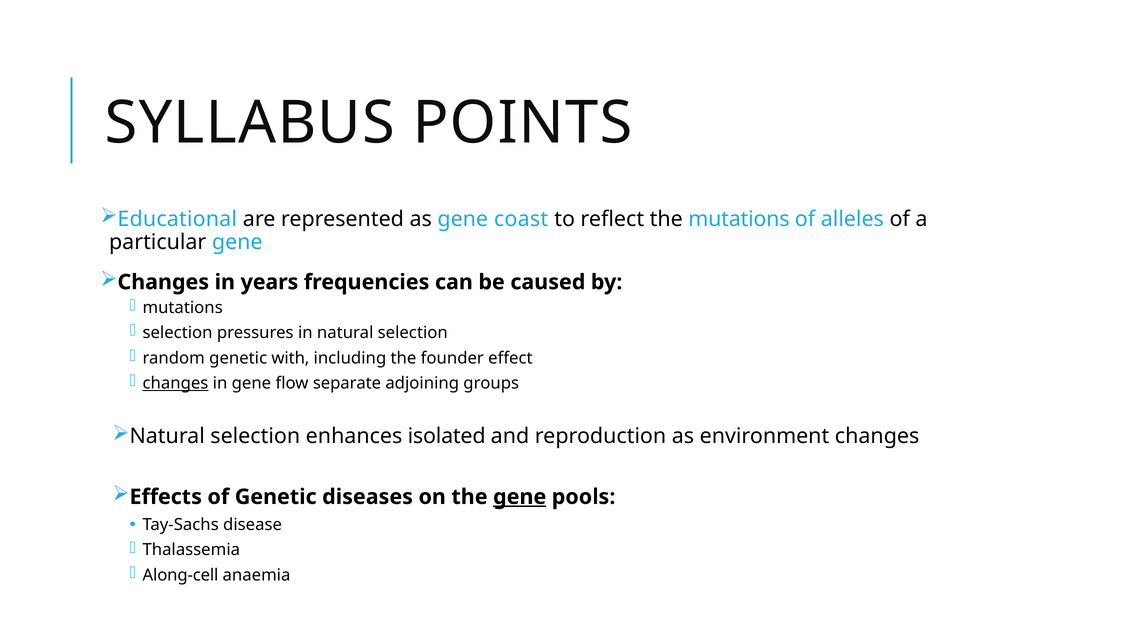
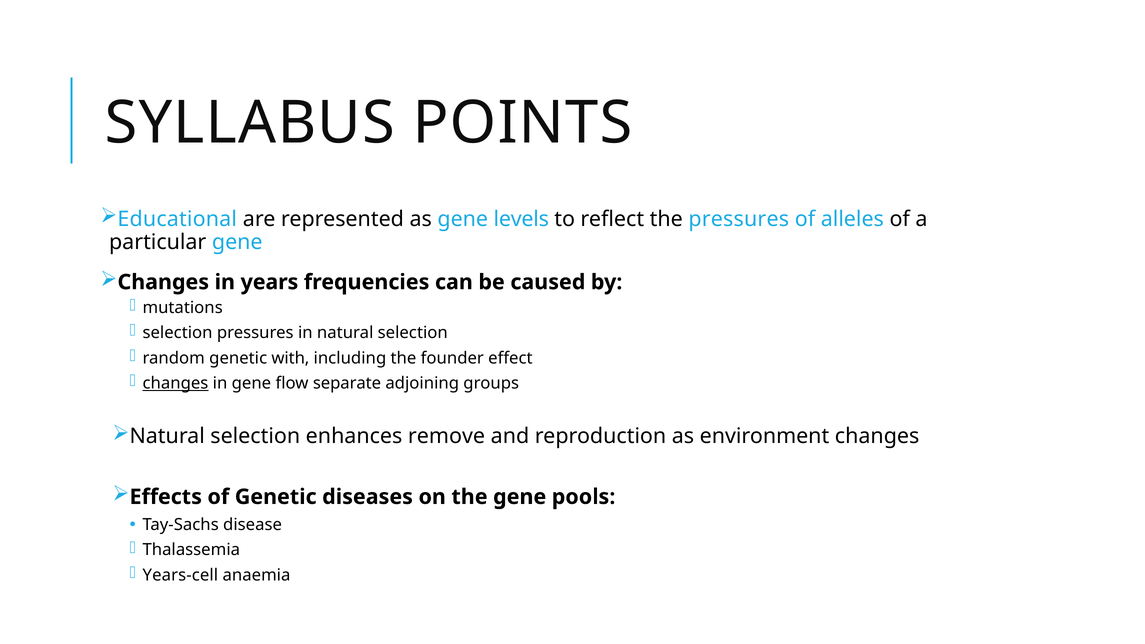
coast: coast -> levels (521, 219)
the mutations: mutations -> pressures (739, 219)
isolated: isolated -> remove (446, 436)
gene underline: present -> none (520, 497)
Along-cell: Along-cell -> Years-cell (180, 575)
